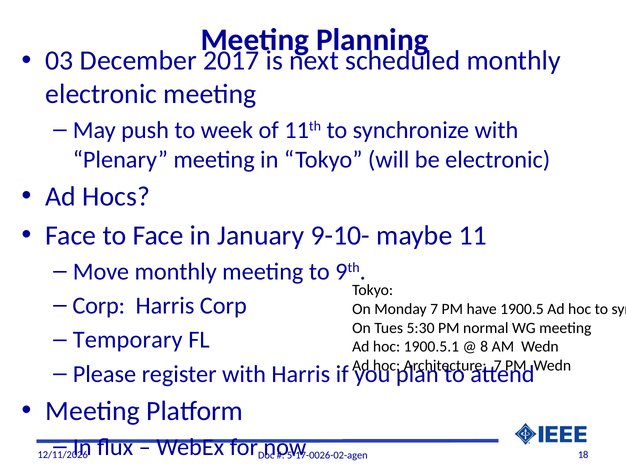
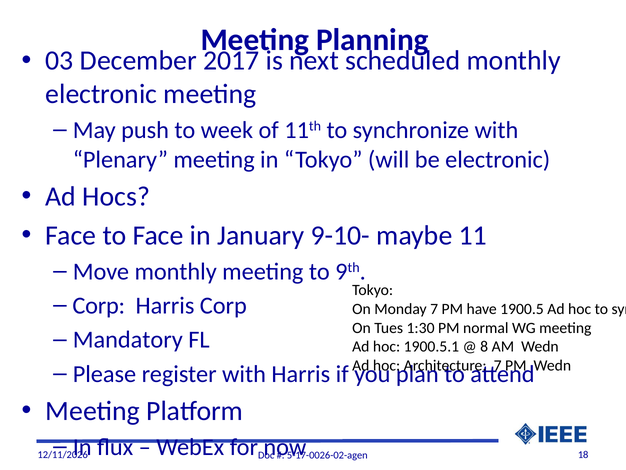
5:30: 5:30 -> 1:30 (421, 328)
Temporary: Temporary -> Mandatory (128, 340)
